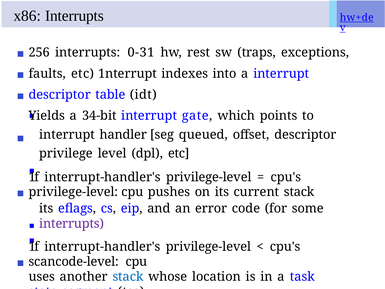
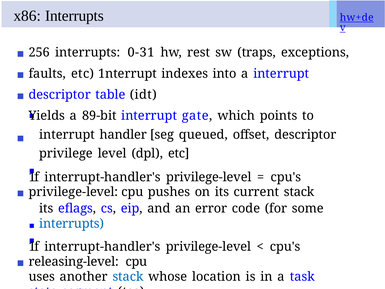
34-bit: 34-bit -> 89-bit (99, 116)
interrupts colour: purple -> blue (72, 224)
scancode-level: scancode-level -> releasing-level (74, 262)
